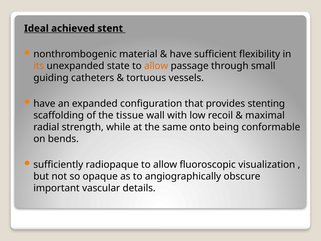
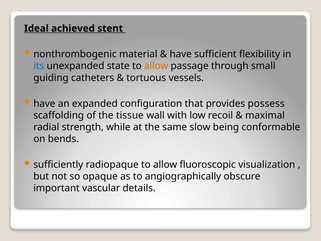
its colour: orange -> blue (39, 66)
stenting: stenting -> possess (266, 103)
onto: onto -> slow (200, 127)
